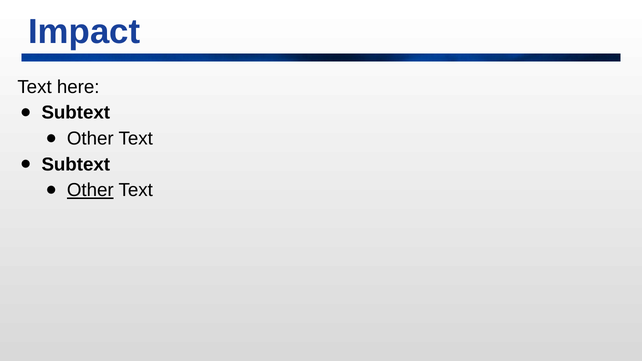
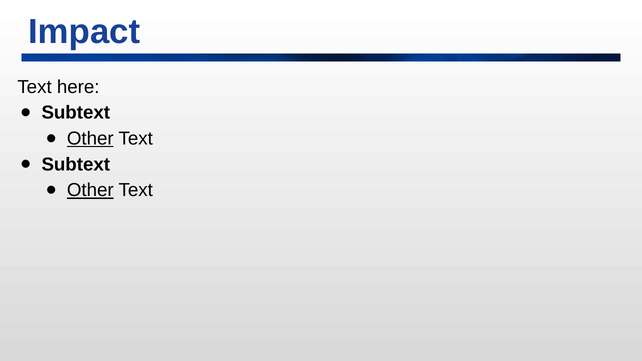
Other underline: none -> present (90, 139)
